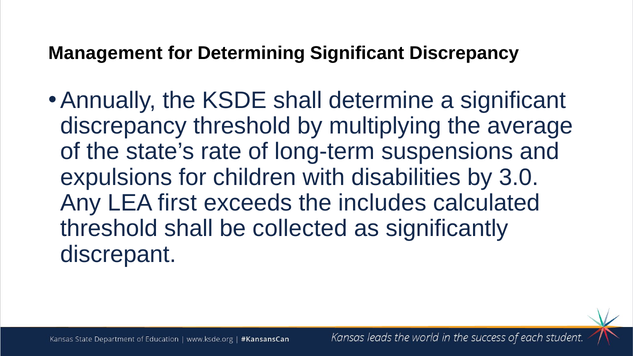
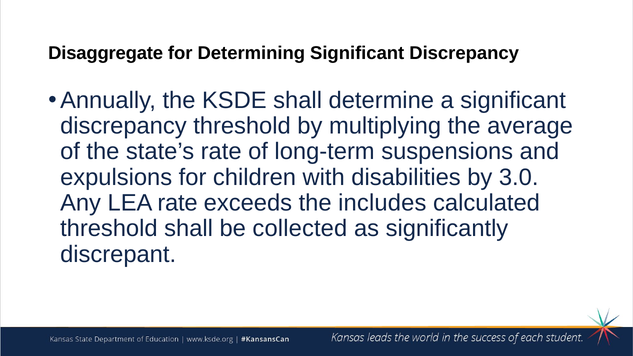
Management: Management -> Disaggregate (106, 53)
LEA first: first -> rate (178, 203)
